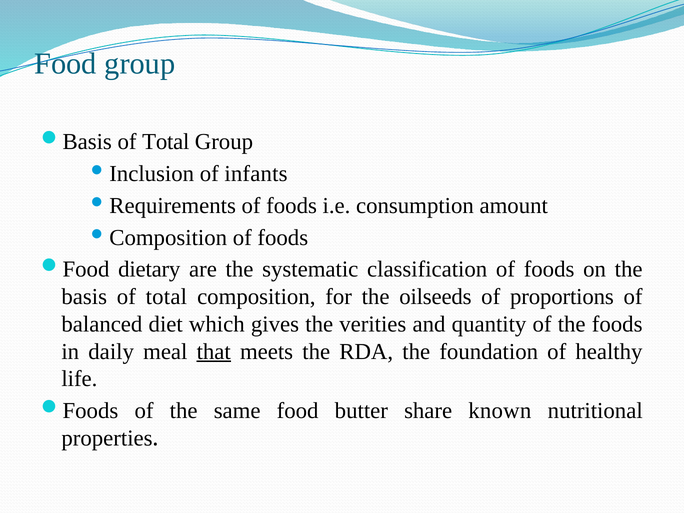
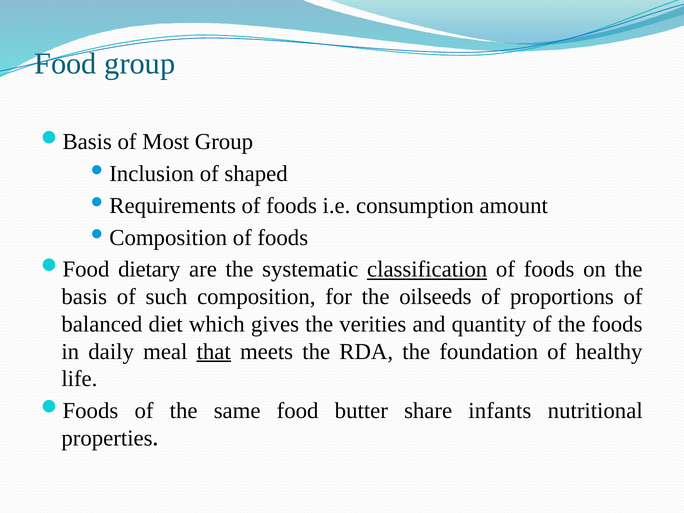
Total: Total -> Most (166, 142)
infants: infants -> shaped (256, 174)
classification underline: none -> present (427, 269)
basis of total: total -> such (166, 297)
known: known -> infants (500, 411)
